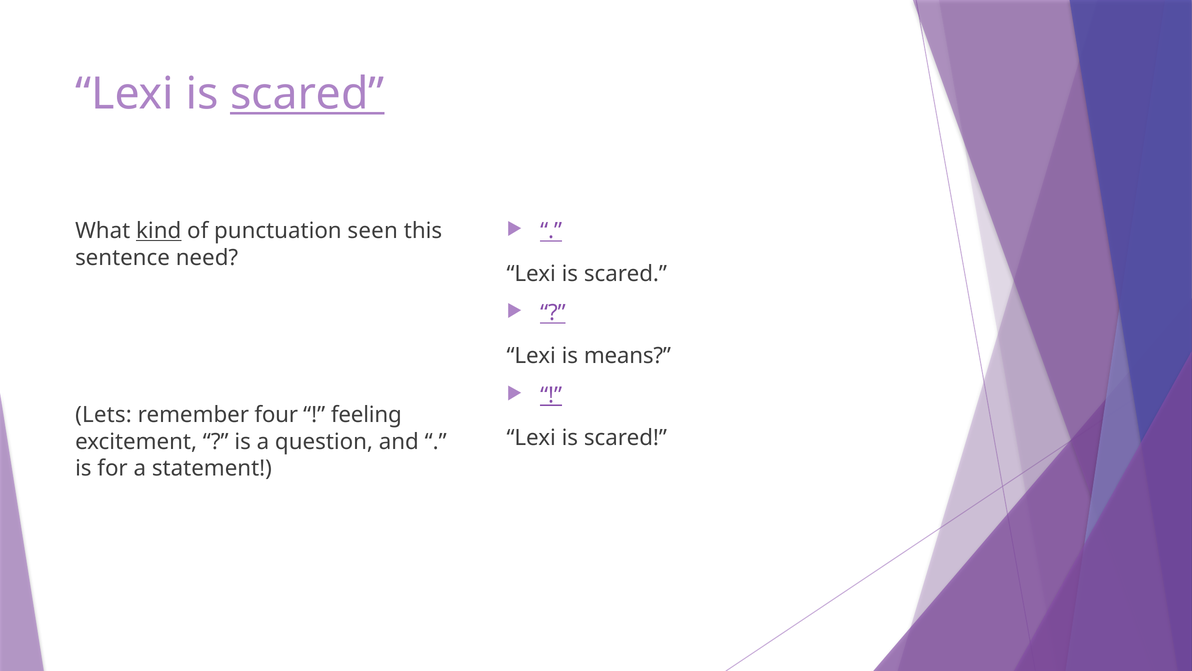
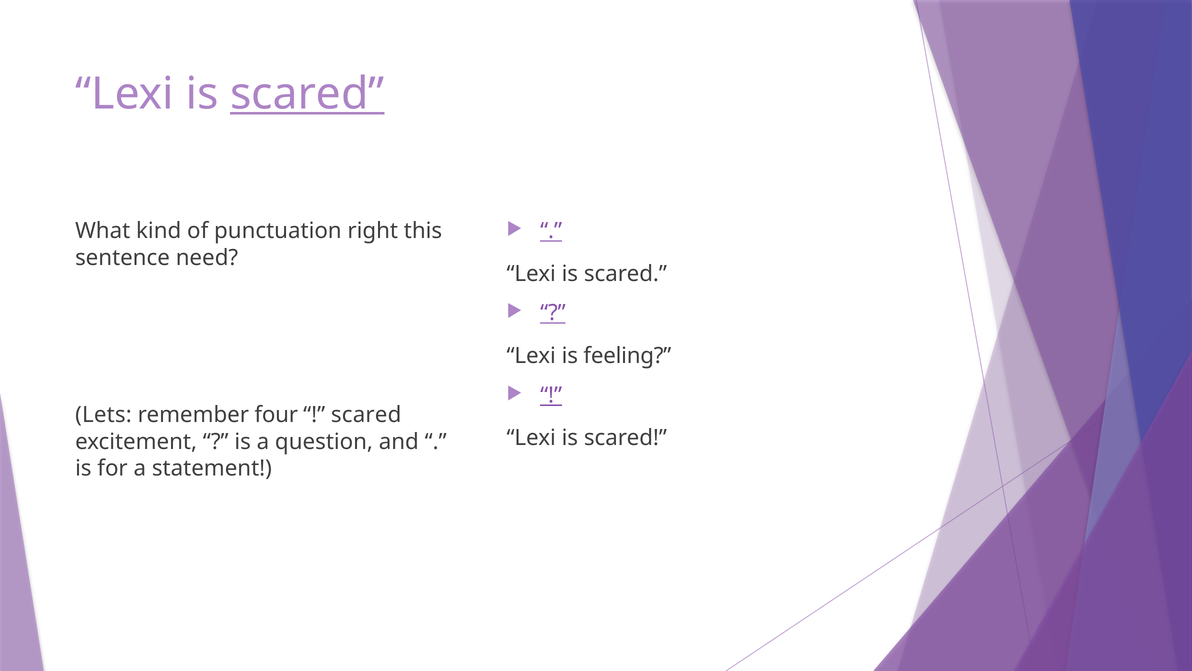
kind underline: present -> none (159, 231)
seen: seen -> right (373, 231)
means: means -> feeling (627, 356)
feeling: feeling -> scared (366, 414)
